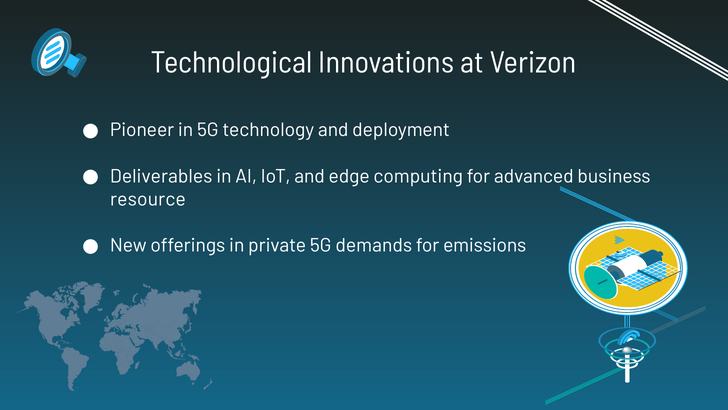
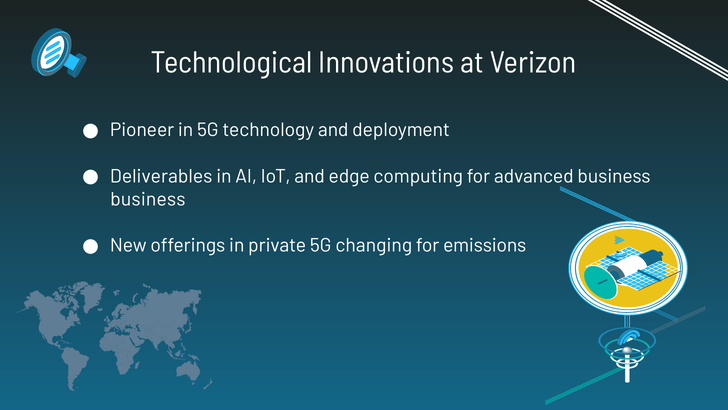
resource: resource -> business (148, 199)
demands: demands -> changing (374, 245)
